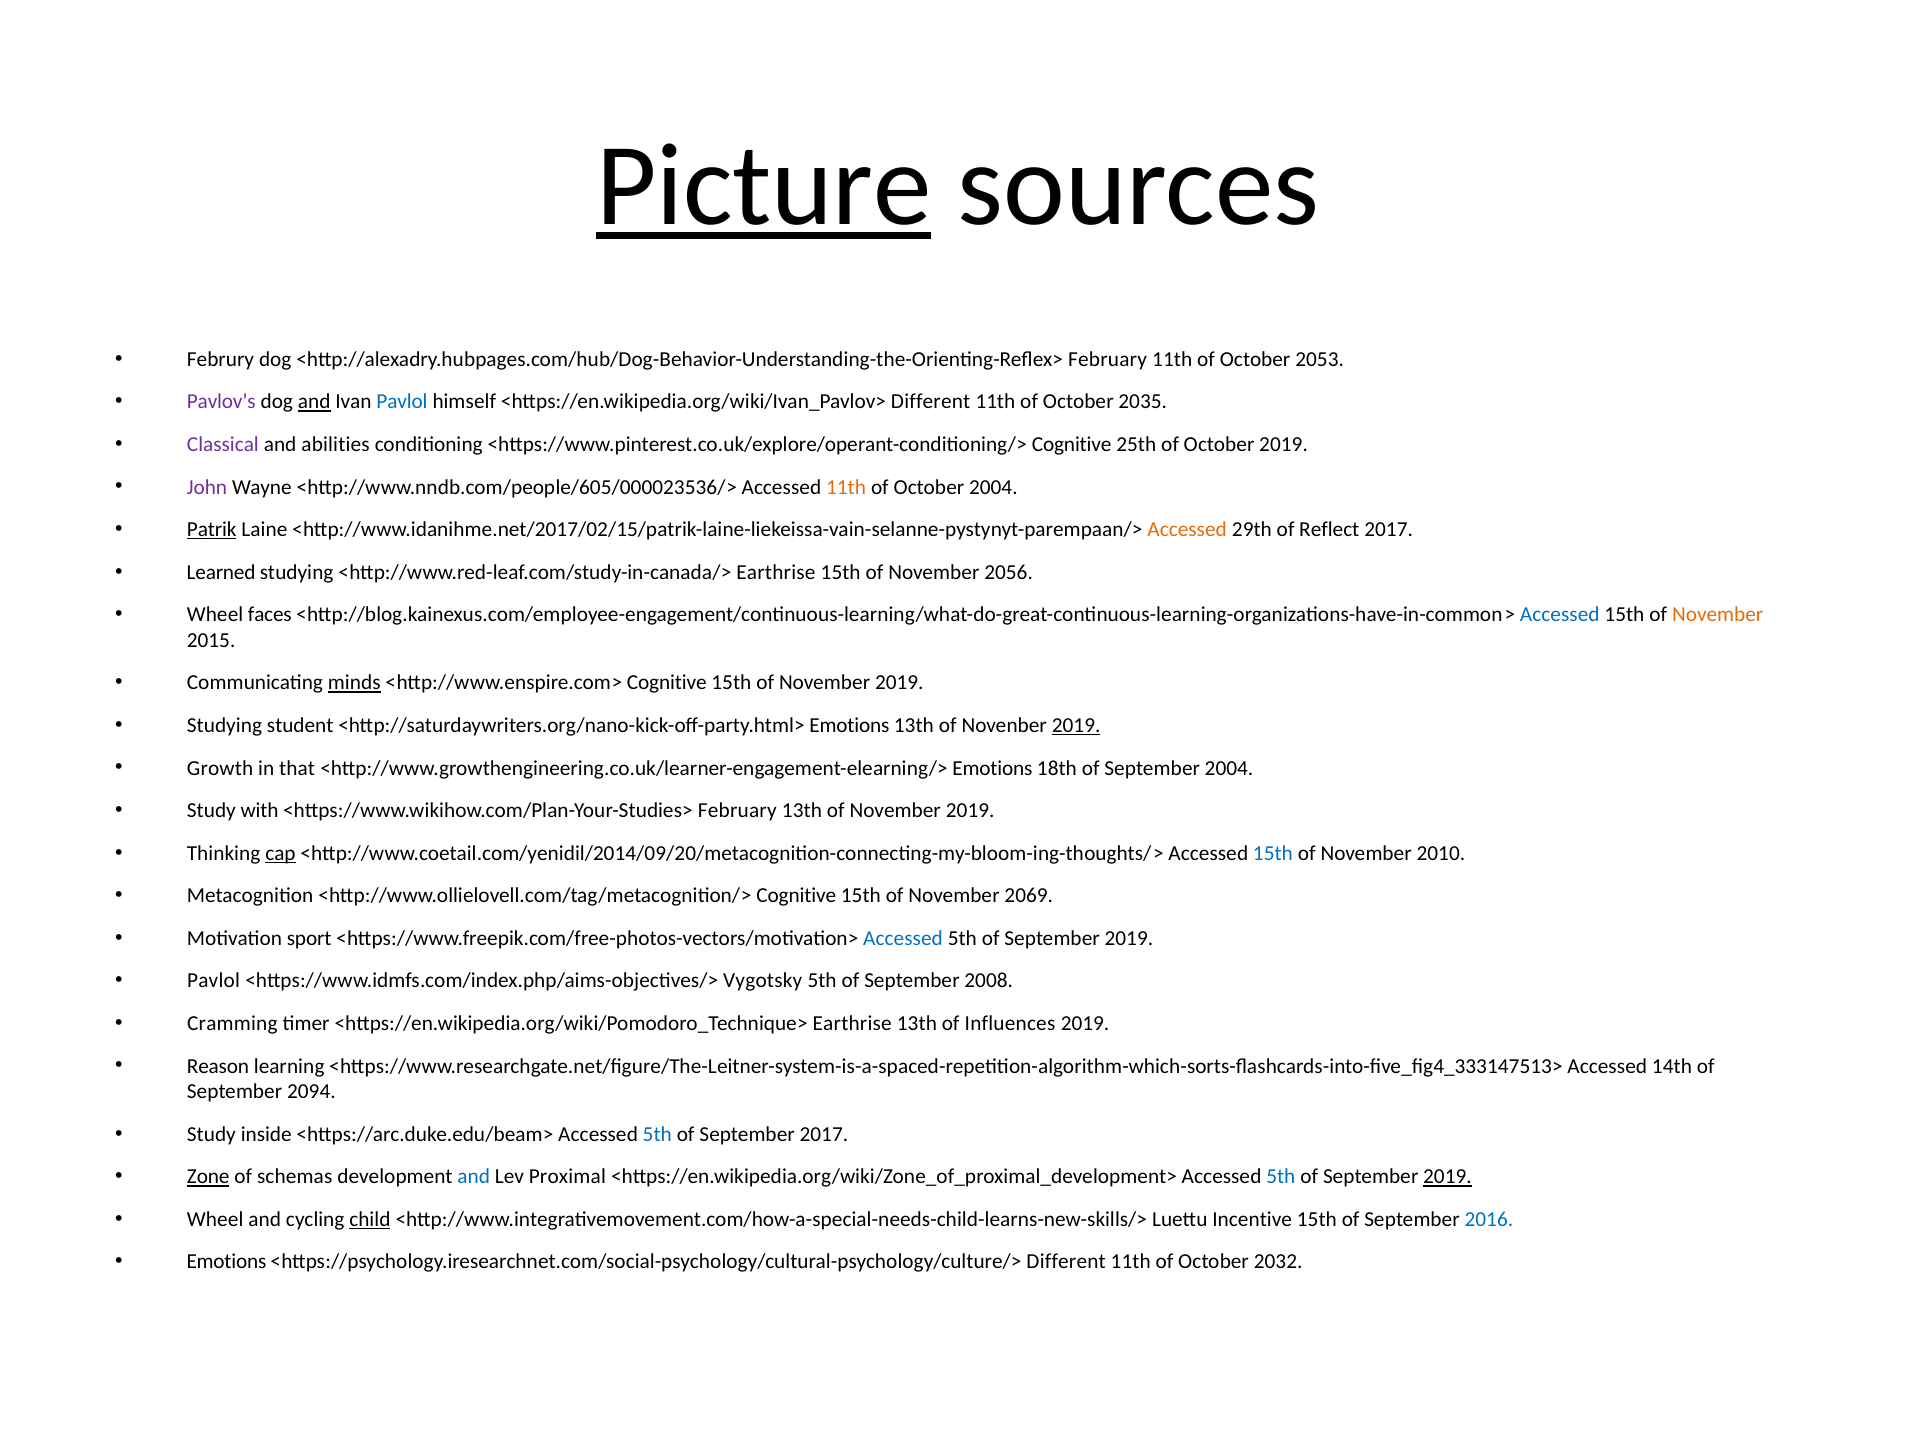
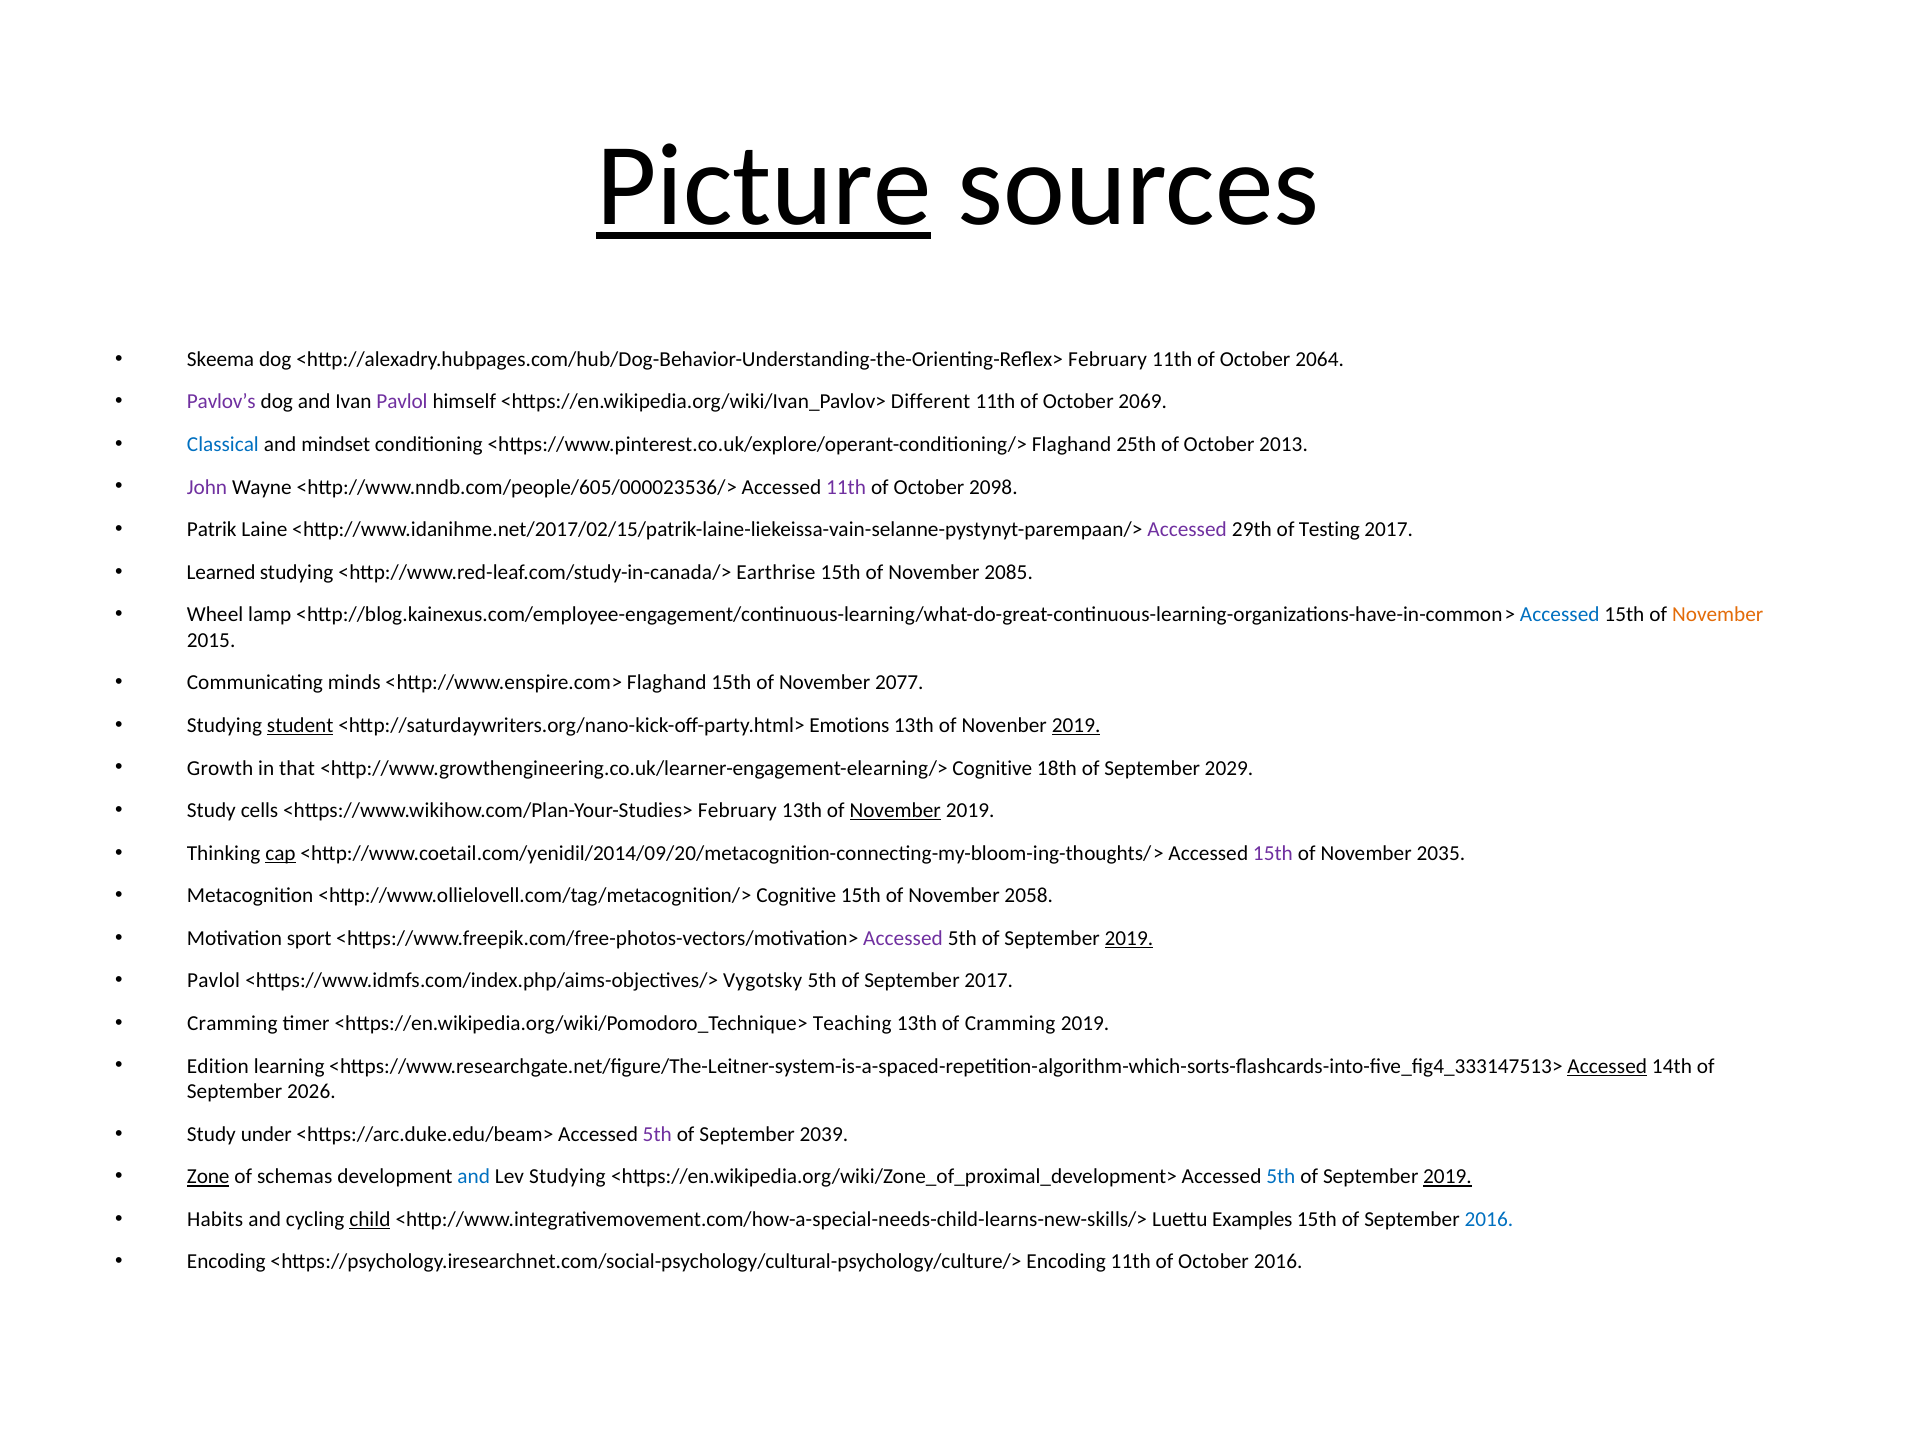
Februry: Februry -> Skeema (221, 359)
2053: 2053 -> 2064 (1320, 359)
and underline: present -> none (314, 402)
Pavlol colour: blue -> purple (402, 402)
2035: 2035 -> 2069 (1143, 402)
Classical colour: purple -> blue (223, 444)
abilities: abilities -> mindset (336, 444)
<https://www.pinterest.co.uk/explore/operant-conditioning/> Cognitive: Cognitive -> Flaghand (1072, 444)
October 2019: 2019 -> 2013 (1284, 444)
11th colour: orange -> purple (846, 487)
October 2004: 2004 -> 2098 (993, 487)
Patrik underline: present -> none (212, 530)
Accessed colour: orange -> purple (1187, 530)
Reflect: Reflect -> Testing (1329, 530)
2056: 2056 -> 2085 (1009, 572)
faces: faces -> lamp (270, 615)
minds underline: present -> none (354, 683)
<http://www.enspire.com> Cognitive: Cognitive -> Flaghand (667, 683)
15th of November 2019: 2019 -> 2077 (899, 683)
student underline: none -> present (300, 725)
<http://www.growthengineering.co.uk/learner-engagement-elearning/> Emotions: Emotions -> Cognitive (992, 768)
September 2004: 2004 -> 2029 (1229, 768)
with: with -> cells (260, 810)
November underline: none -> present (895, 810)
15th colour: blue -> purple (1273, 853)
2010: 2010 -> 2035 (1441, 853)
2069: 2069 -> 2058 (1029, 896)
Accessed colour: blue -> purple (903, 938)
2019 underline: none -> present (1129, 938)
September 2008: 2008 -> 2017 (989, 981)
<https://en.wikipedia.org/wiki/Pomodoro_Technique> Earthrise: Earthrise -> Teaching (852, 1023)
of Influences: Influences -> Cramming (1010, 1023)
Reason: Reason -> Edition (218, 1066)
Accessed underline: none -> present (1607, 1066)
2094: 2094 -> 2026 (311, 1091)
inside: inside -> under (266, 1134)
5th colour: blue -> purple (657, 1134)
September 2017: 2017 -> 2039 (824, 1134)
Lev Proximal: Proximal -> Studying (567, 1177)
Wheel: Wheel -> Habits (215, 1219)
Incentive: Incentive -> Examples (1252, 1219)
Emotions: Emotions -> Encoding (226, 1262)
<https://psychology.iresearchnet.com/social-psychology/cultural-psychology/culture/> Different: Different -> Encoding (1066, 1262)
October 2032: 2032 -> 2016 (1278, 1262)
